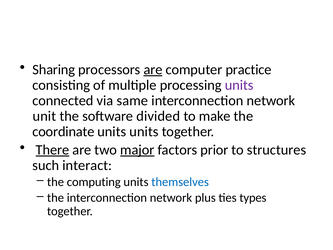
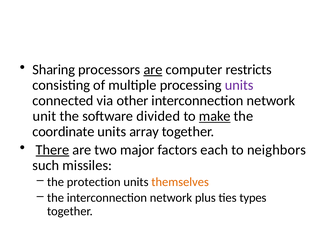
practice: practice -> restricts (249, 70)
same: same -> other (132, 101)
make underline: none -> present (215, 116)
units units: units -> array (144, 132)
major underline: present -> none (137, 150)
prior: prior -> each (214, 150)
structures: structures -> neighbors (277, 150)
interact: interact -> missiles (87, 165)
computing: computing -> protection (94, 182)
themselves colour: blue -> orange (180, 182)
